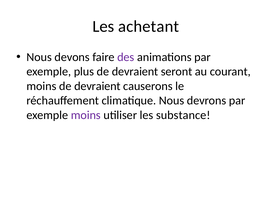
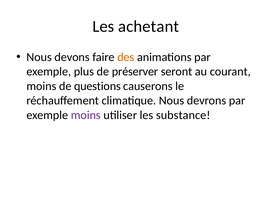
des colour: purple -> orange (126, 57)
plus de devraient: devraient -> préserver (135, 72)
moins de devraient: devraient -> questions (97, 86)
